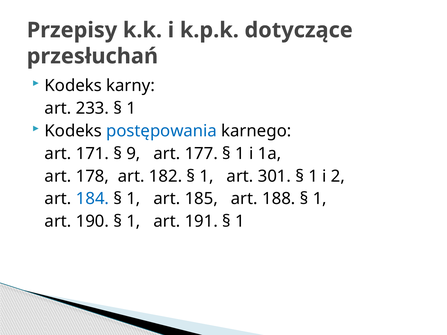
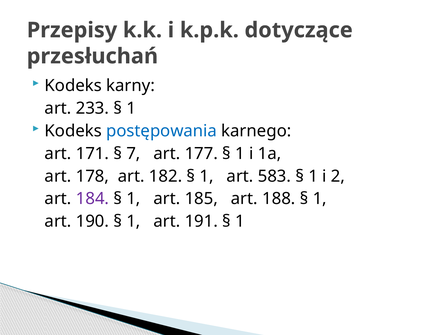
9: 9 -> 7 (133, 154)
301: 301 -> 583 (274, 176)
184 colour: blue -> purple (92, 199)
